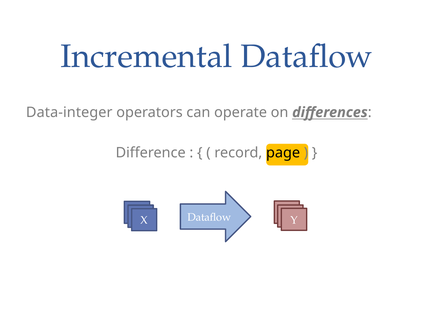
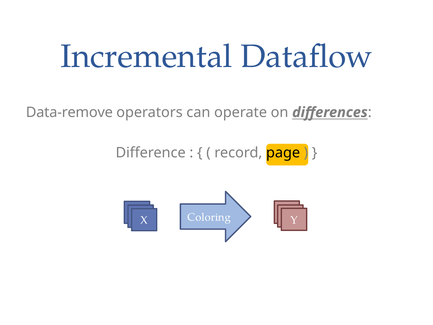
Data-integer: Data-integer -> Data-remove (69, 112)
Dataflow: Dataflow -> Coloring (209, 217)
